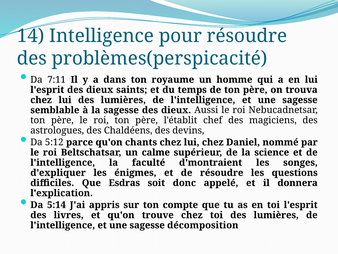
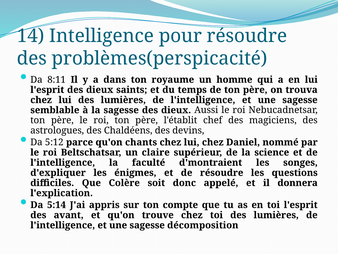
7:11: 7:11 -> 8:11 (57, 79)
calme: calme -> claire (156, 152)
Esdras: Esdras -> Colère (124, 183)
livres: livres -> avant (69, 215)
